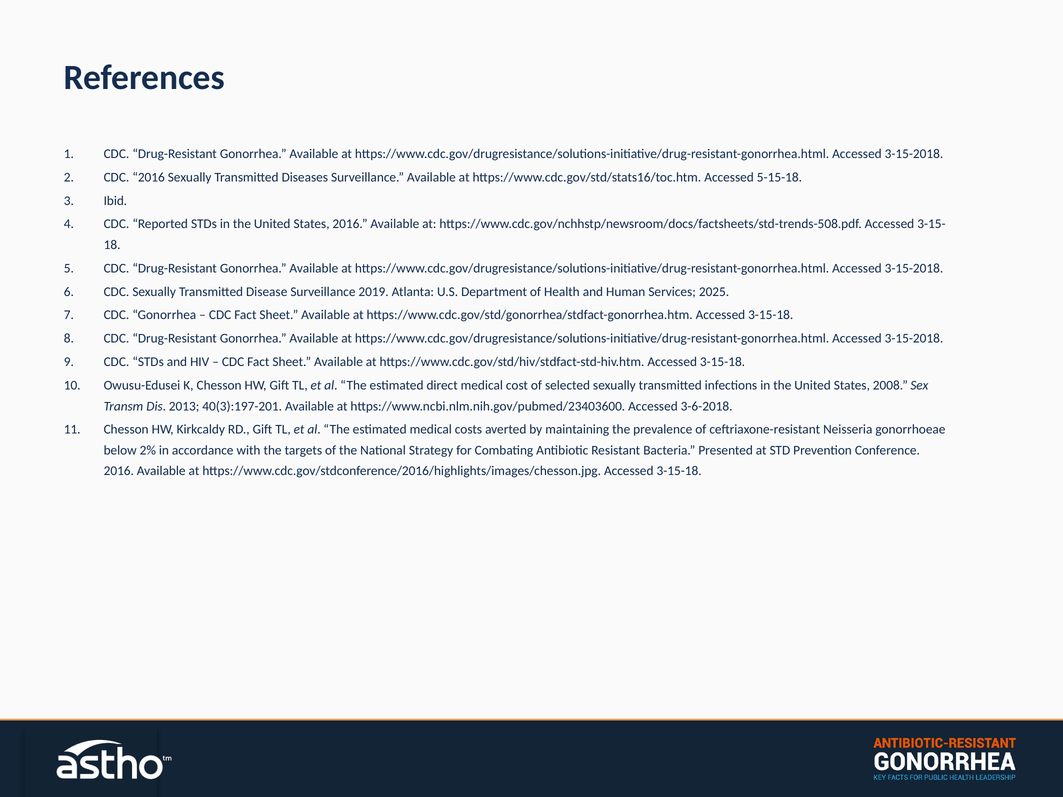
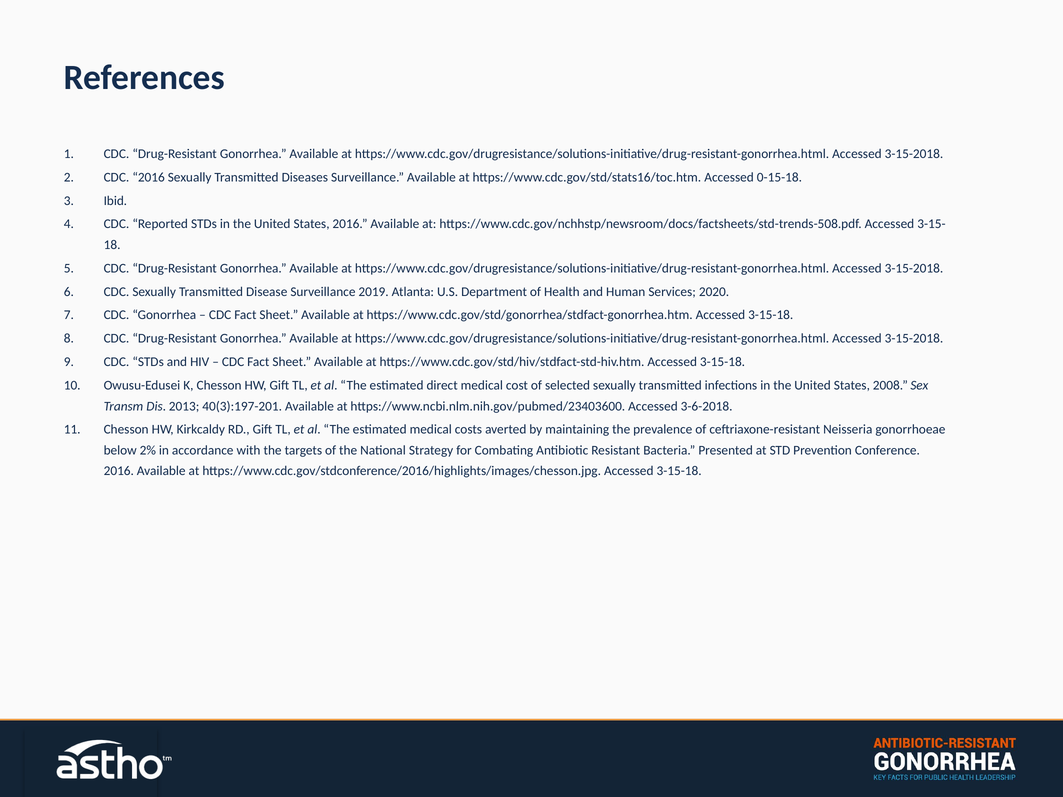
5-15-18: 5-15-18 -> 0-15-18 (779, 177)
2025: 2025 -> 2020 (714, 292)
